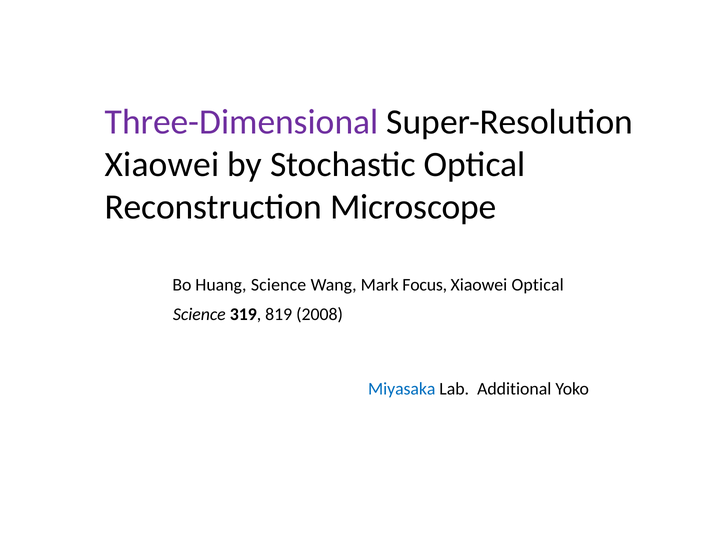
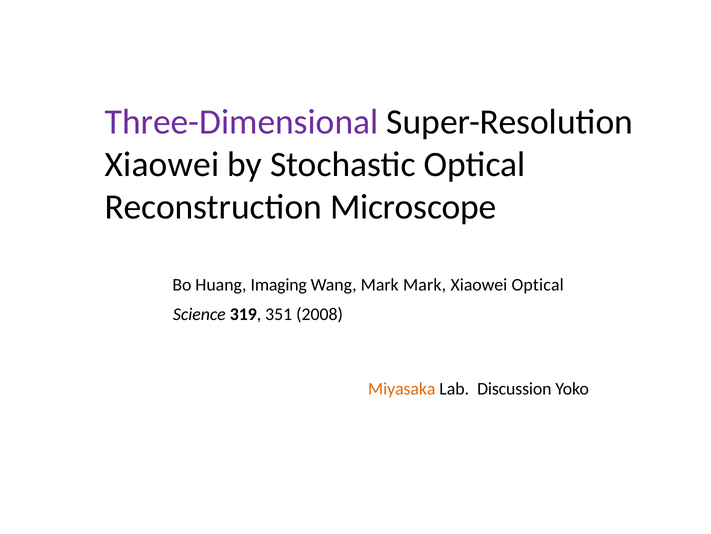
Huang Science: Science -> Imaging (279, 284)
Mark Focus: Focus -> Mark (425, 284)
819: 819 -> 351 (279, 314)
Miyasaka colour: blue -> orange (402, 388)
Additional: Additional -> Discussion (514, 388)
